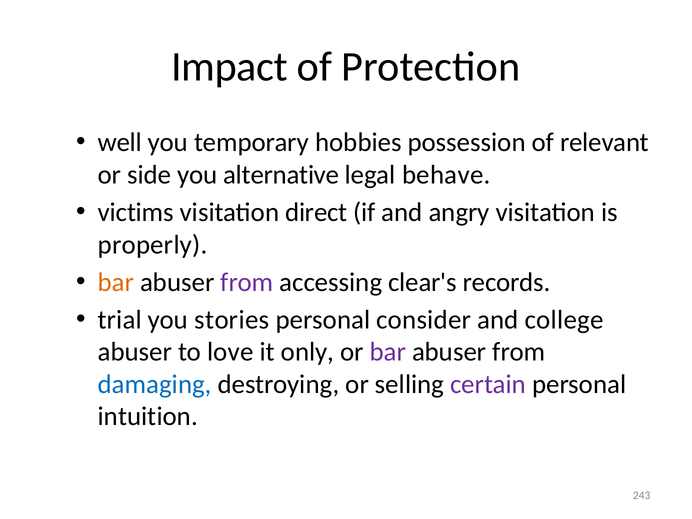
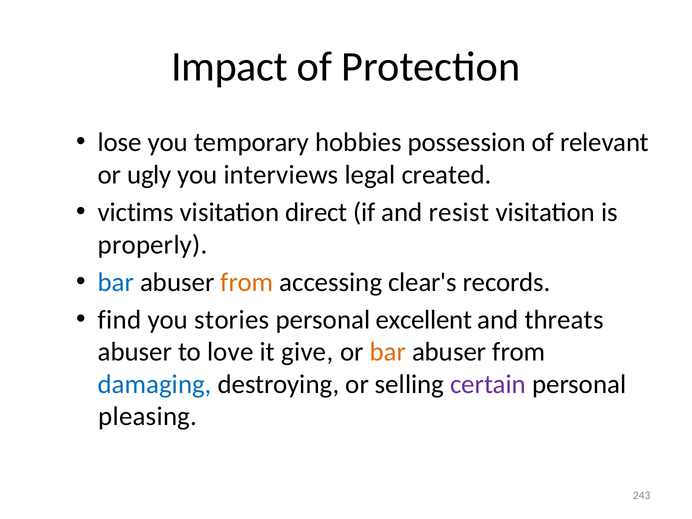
well: well -> lose (120, 143)
side: side -> ugly (149, 175)
alternative: alternative -> interviews (281, 175)
behave: behave -> created (446, 175)
angry: angry -> resist (459, 212)
bar colour: orange -> blue (116, 282)
from colour: purple -> orange (247, 282)
trial: trial -> find (120, 320)
consider: consider -> excellent (424, 320)
college: college -> threats (564, 320)
only: only -> give (307, 352)
bar colour: purple -> orange (388, 352)
intuition: intuition -> pleasing (148, 417)
